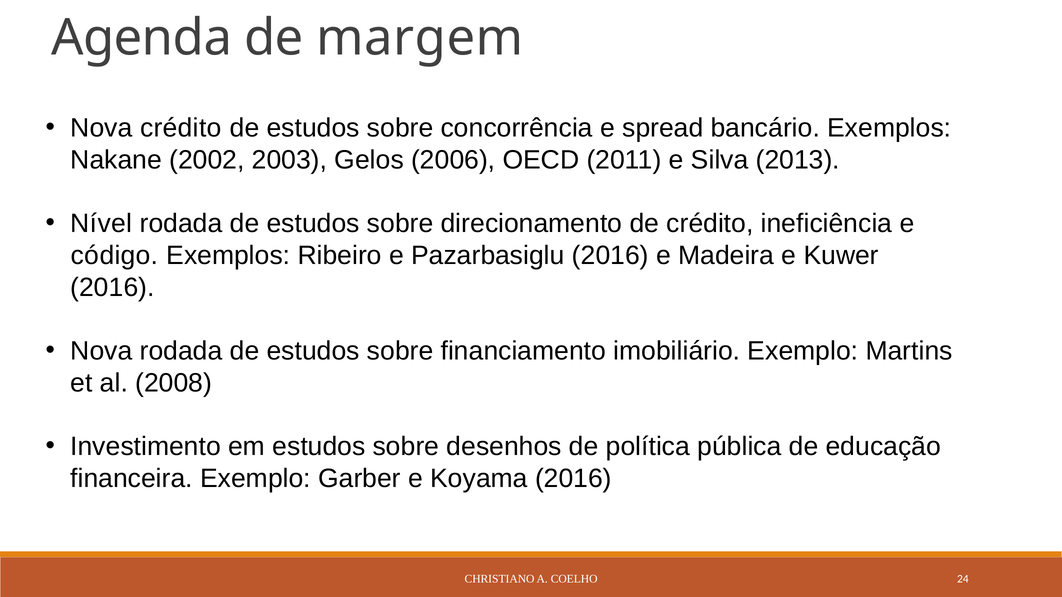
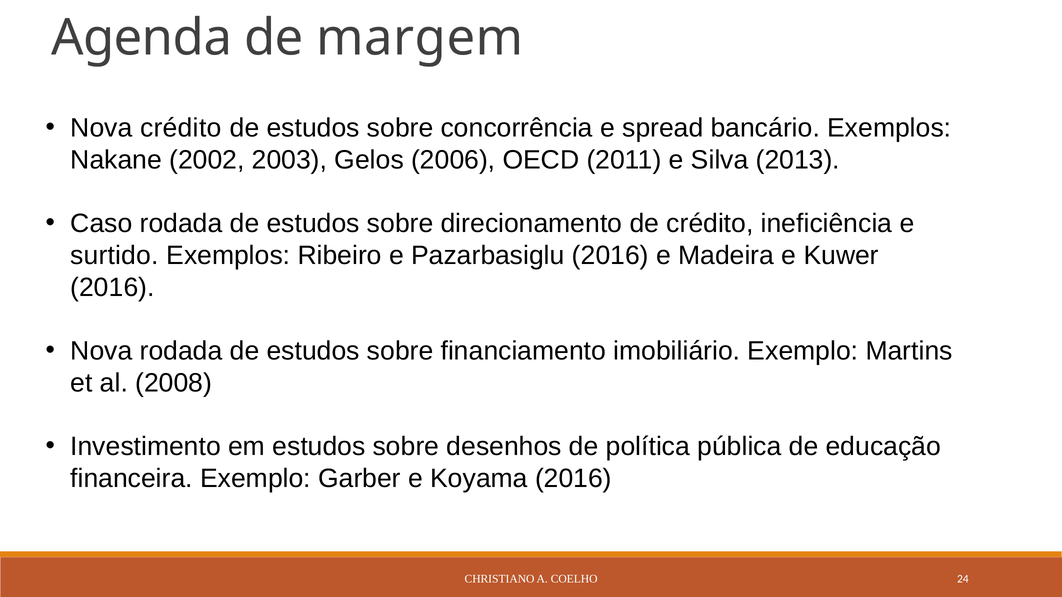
Nível: Nível -> Caso (101, 224)
código: código -> surtido (115, 256)
